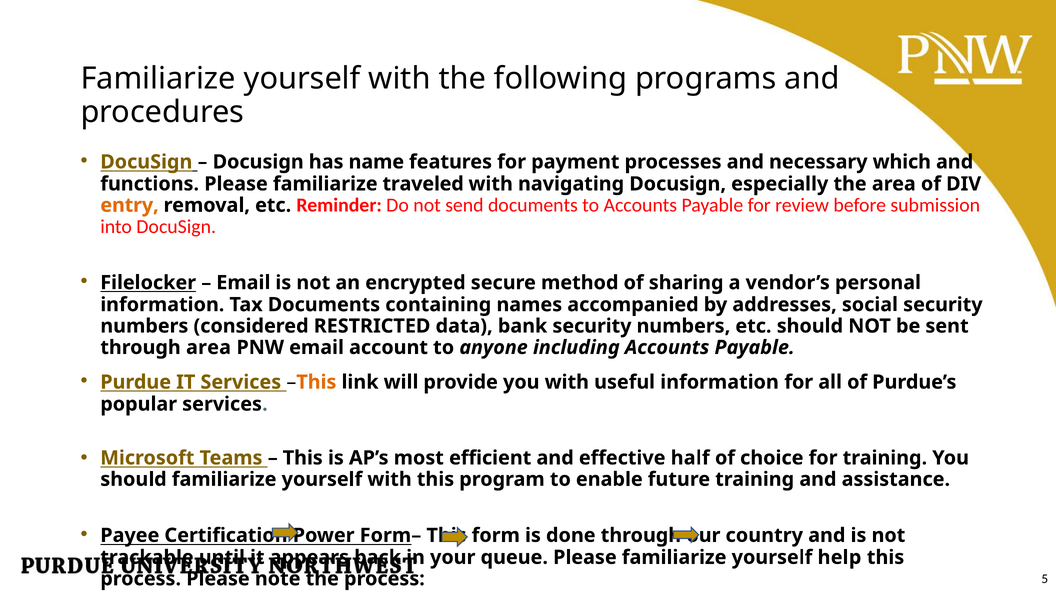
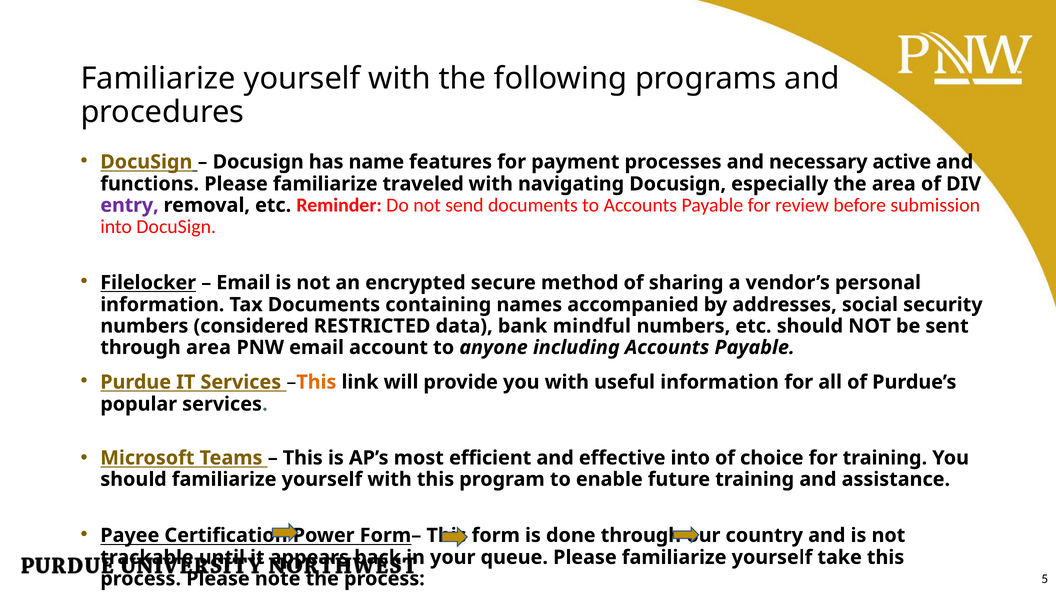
which: which -> active (902, 162)
entry colour: orange -> purple (129, 205)
bank security: security -> mindful (592, 326)
effective half: half -> into (690, 458)
help: help -> take (840, 557)
